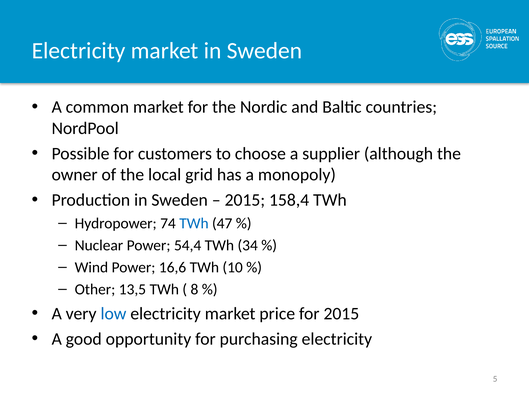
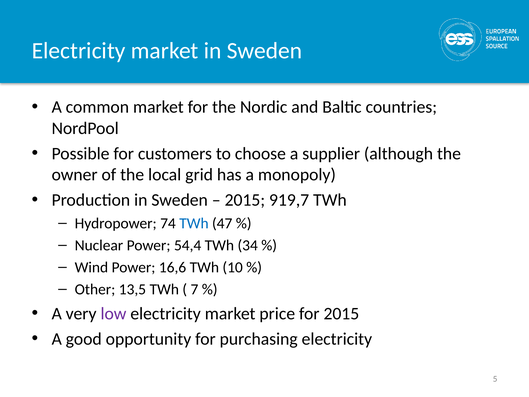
158,4: 158,4 -> 919,7 (289, 200)
8: 8 -> 7 (194, 289)
low colour: blue -> purple (113, 313)
